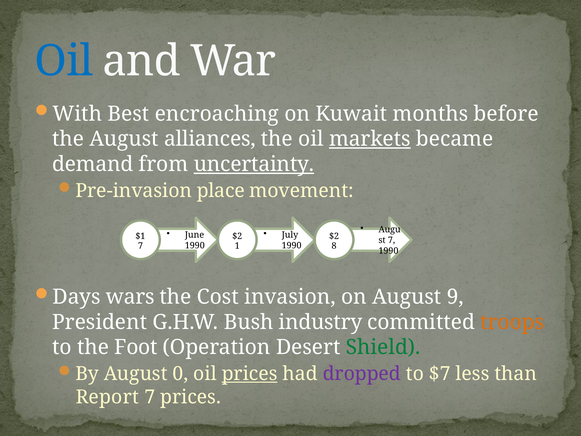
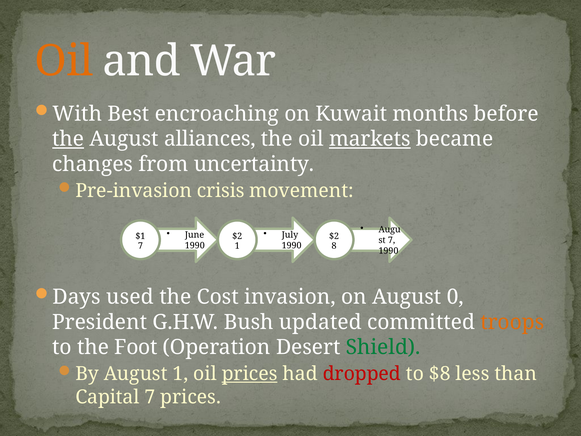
Oil colour: blue -> orange (64, 61)
the underline: none -> present (68, 139)
demand: demand -> changes (93, 164)
uncertainty underline: present -> none (254, 164)
place: place -> crisis (221, 191)
wars: wars -> used (130, 297)
9: 9 -> 0 (455, 297)
industry: industry -> updated (320, 322)
August 0: 0 -> 1 (180, 374)
dropped colour: purple -> red (362, 374)
$7: $7 -> $8 (440, 374)
Report: Report -> Capital (107, 397)
